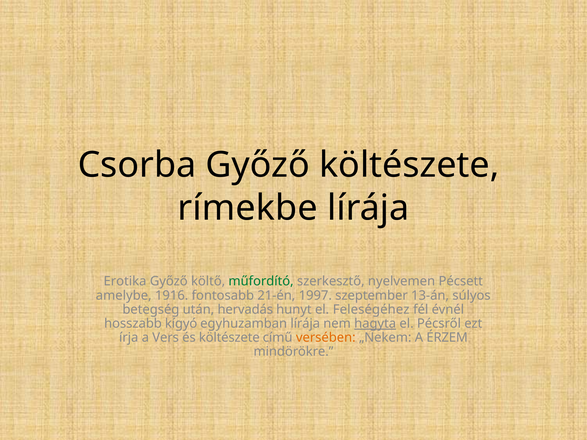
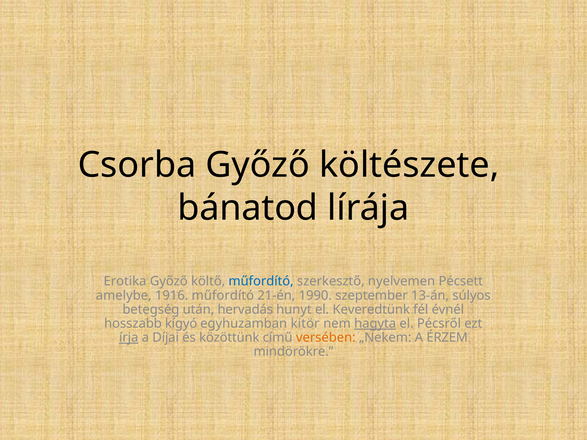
rímekbe: rímekbe -> bánatod (248, 208)
műfordító colour: green -> blue (261, 281)
1916 fontosabb: fontosabb -> műfordító (223, 296)
1997: 1997 -> 1990 (315, 296)
Feleségéhez: Feleségéhez -> Keveredtünk (371, 310)
egyhuzamban lírája: lírája -> kitör (305, 324)
írja underline: none -> present (129, 338)
Vers: Vers -> Díjai (166, 338)
és költészete: költészete -> közöttünk (229, 338)
